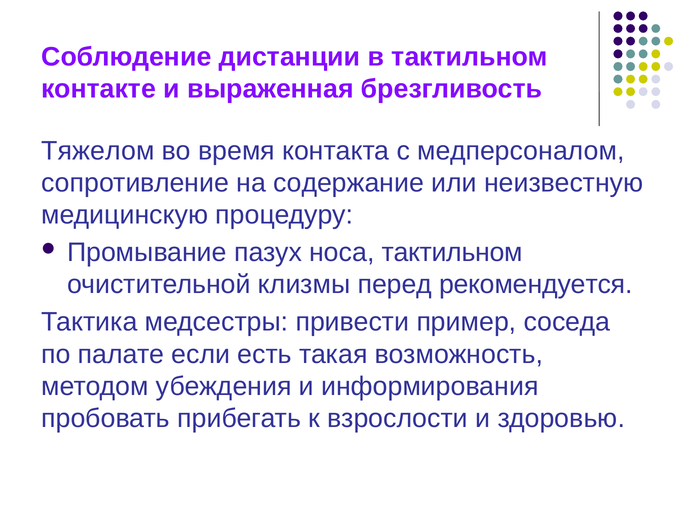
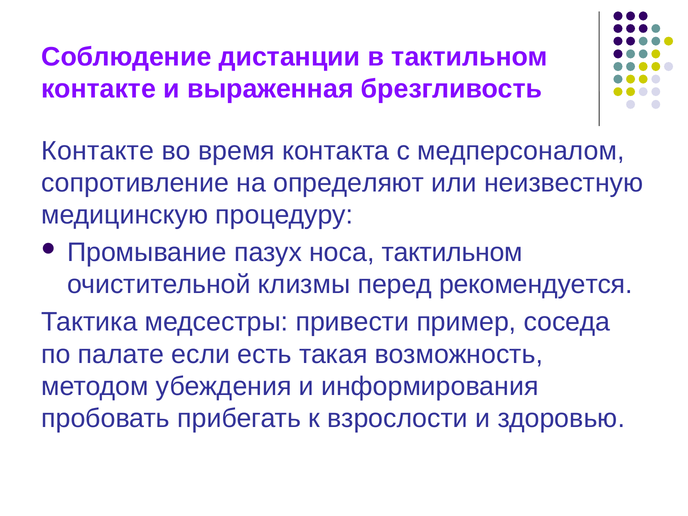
Тяжелом: Тяжелом -> Контакте (98, 151)
содержание: содержание -> определяют (349, 183)
